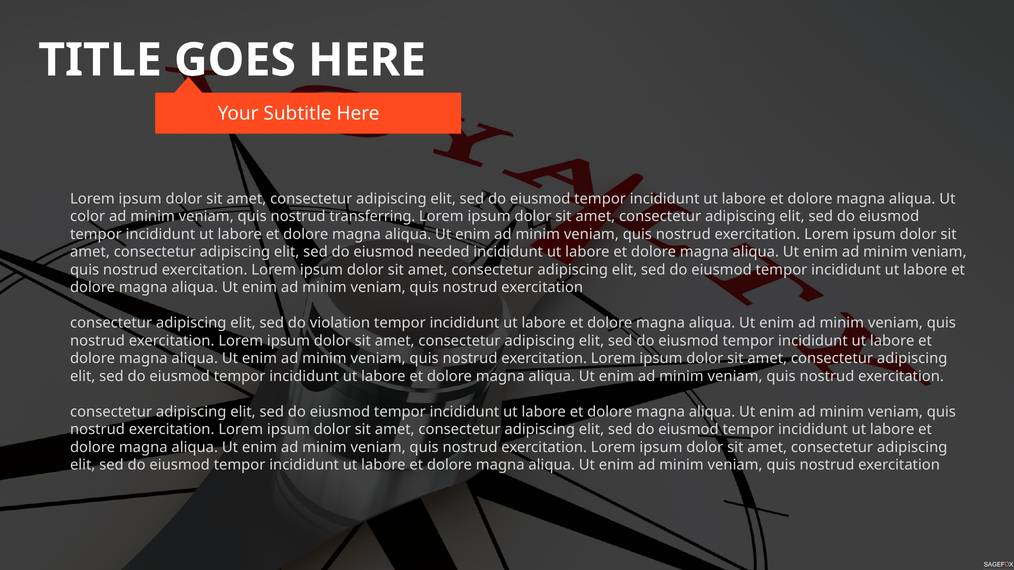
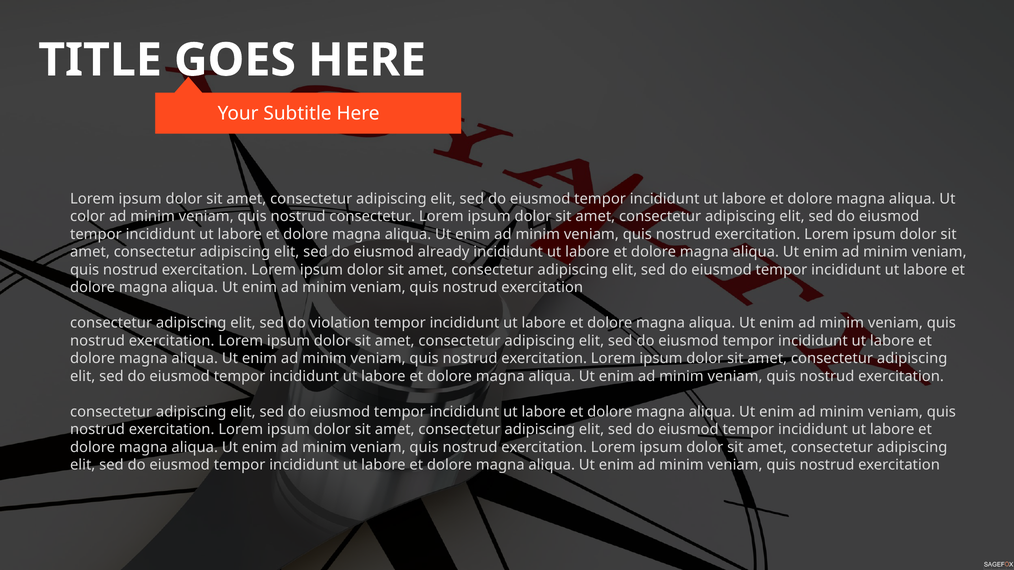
nostrud transferring: transferring -> consectetur (372, 217)
needed: needed -> already (444, 252)
